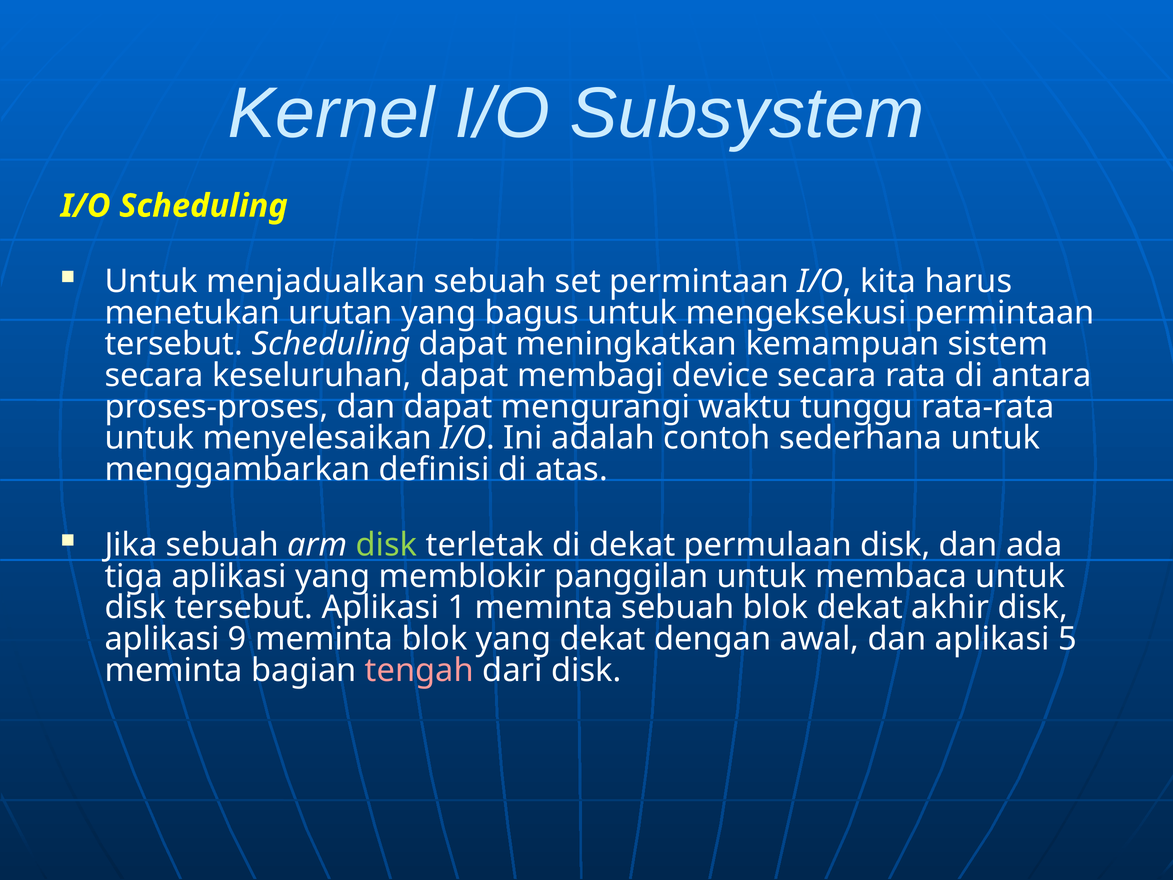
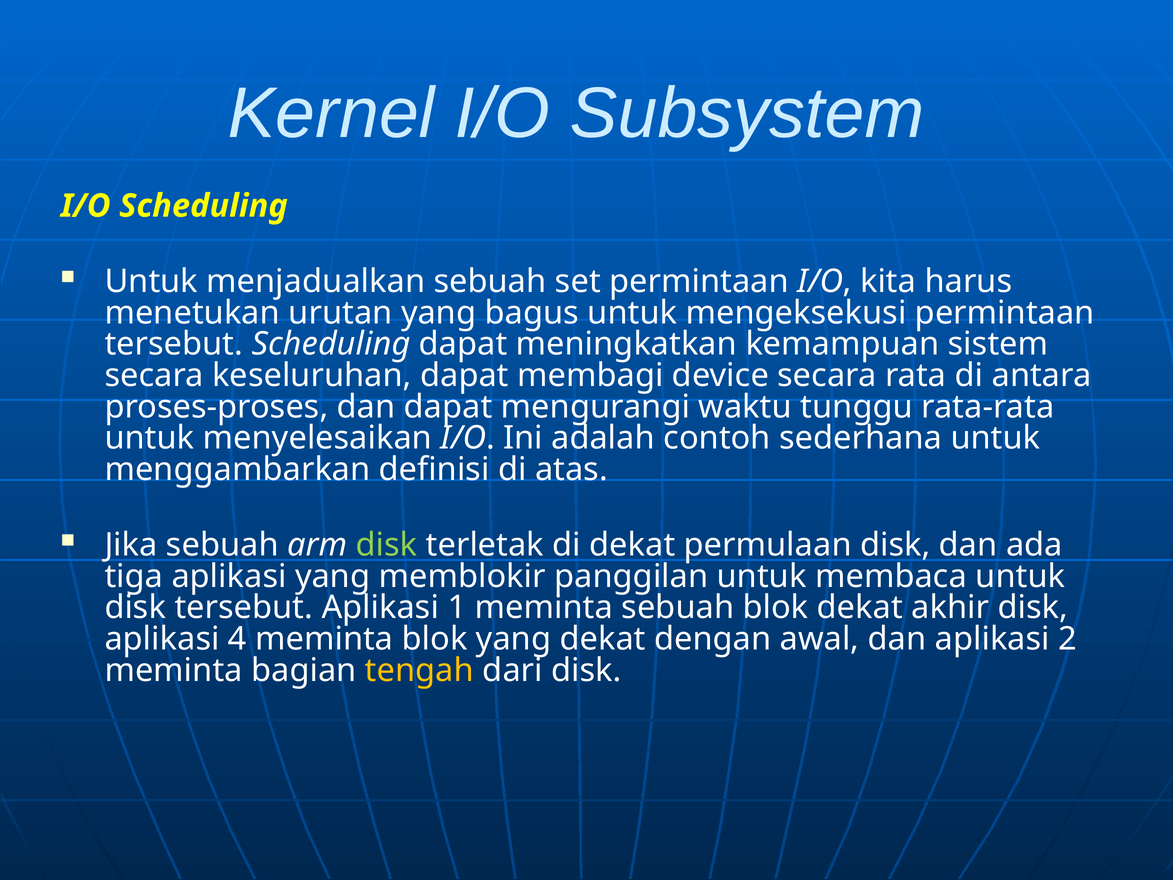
9: 9 -> 4 (237, 639)
5: 5 -> 2 (1068, 639)
tengah colour: pink -> yellow (419, 670)
